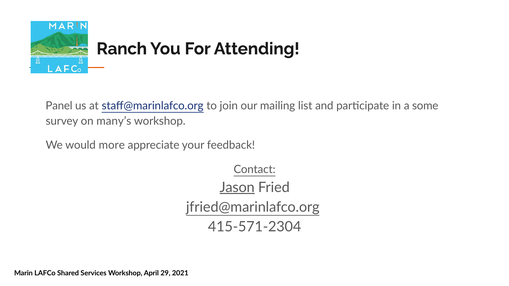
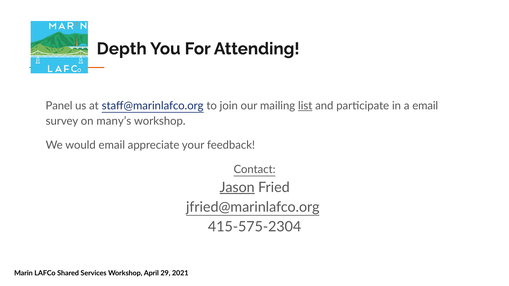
Ranch: Ranch -> Depth (122, 49)
list underline: none -> present (305, 106)
a some: some -> email (425, 106)
would more: more -> email (112, 145)
415-571-2304: 415-571-2304 -> 415-575-2304 (255, 227)
